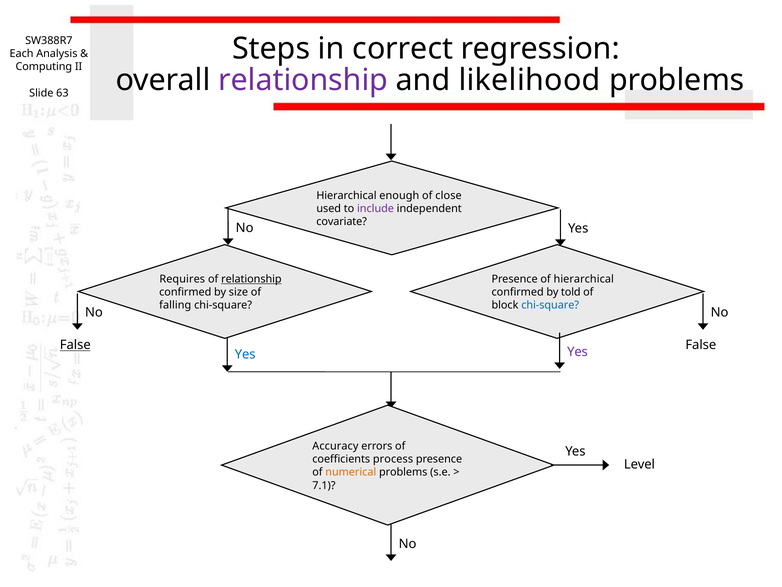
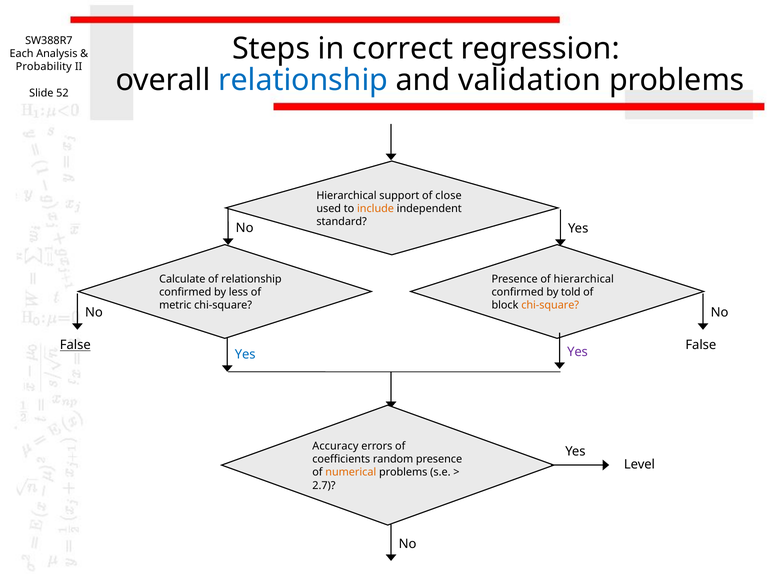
Computing: Computing -> Probability (44, 67)
relationship colour: purple -> blue (303, 80)
likelihood: likelihood -> validation (530, 80)
63: 63 -> 52 (62, 93)
enough: enough -> support (399, 195)
include colour: purple -> orange (376, 208)
covariate: covariate -> standard (342, 222)
Requires: Requires -> Calculate (182, 279)
relationship underline: present -> none (251, 279)
size: size -> less (238, 292)
falling: falling -> metric (175, 305)
chi-square colour: blue -> orange (550, 305)
process: process -> random (393, 459)
7.1: 7.1 -> 2.7 (324, 485)
